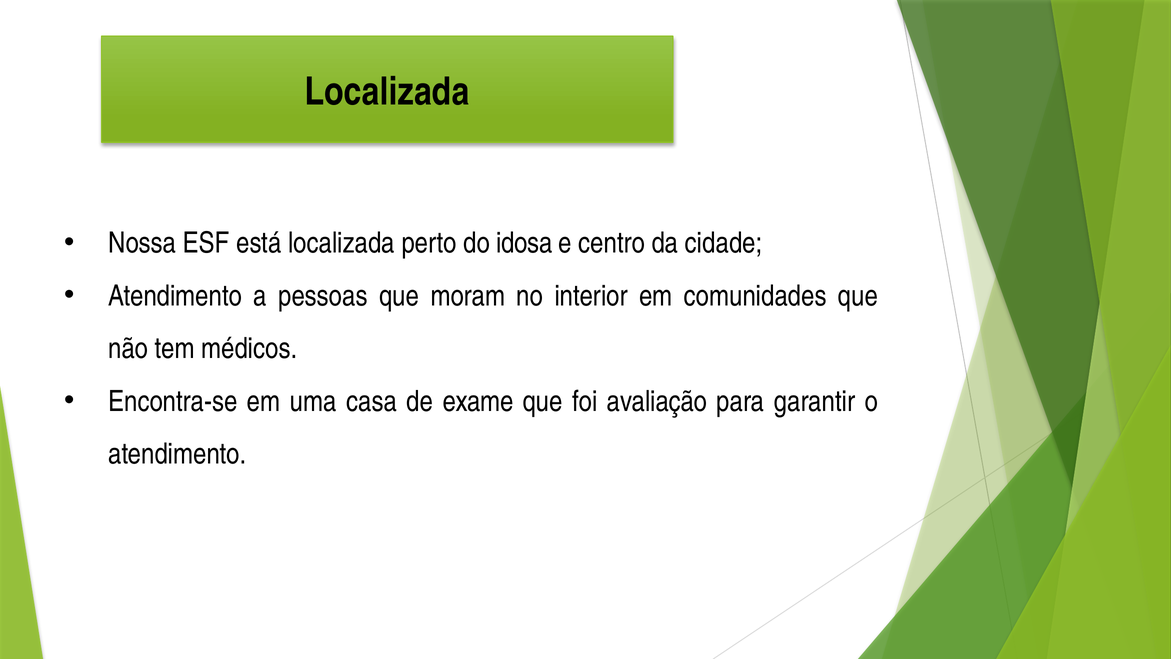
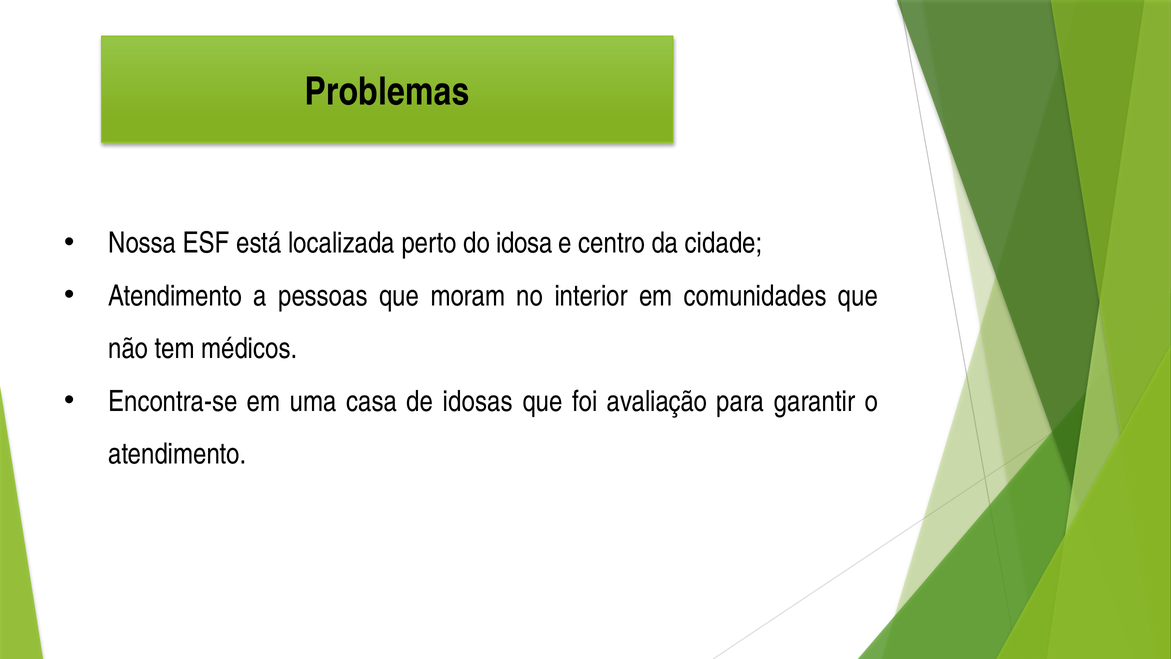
Localizada: Localizada -> Problemas (387, 92)
exame: exame -> idosas (478, 401)
